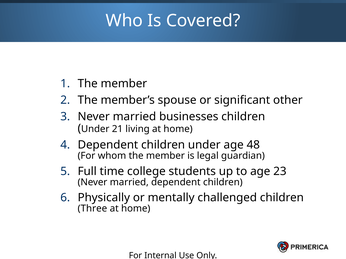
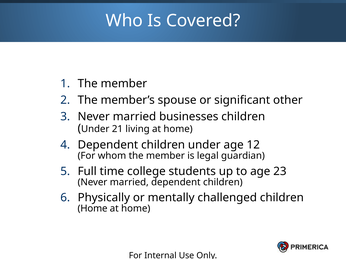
48: 48 -> 12 (253, 145)
Three: Three -> Home (93, 209)
